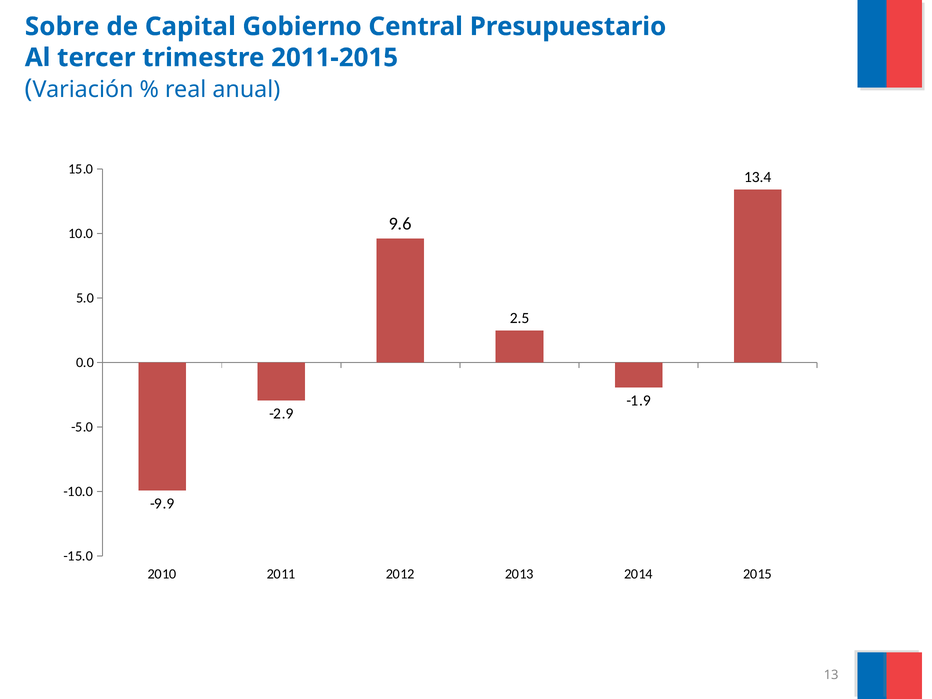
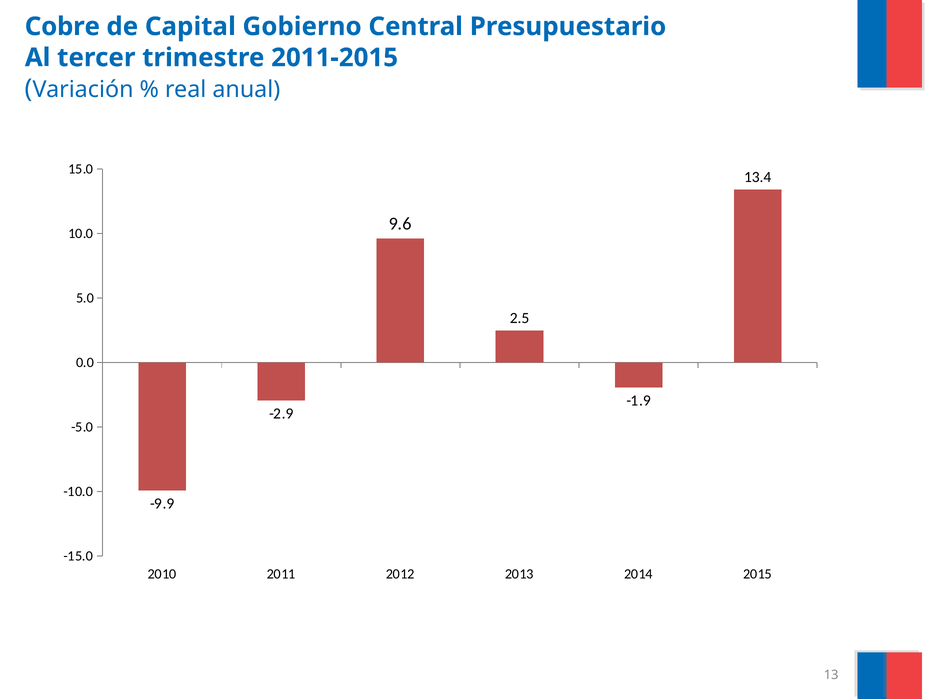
Sobre: Sobre -> Cobre (62, 27)
